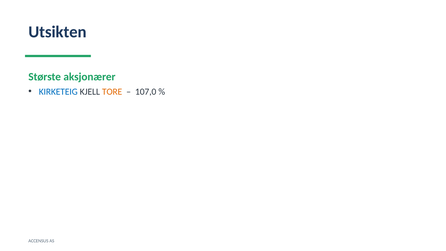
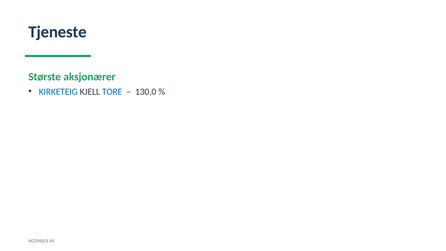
Utsikten: Utsikten -> Tjeneste (57, 32)
TORE colour: orange -> blue (112, 92)
107,0: 107,0 -> 130,0 (146, 92)
